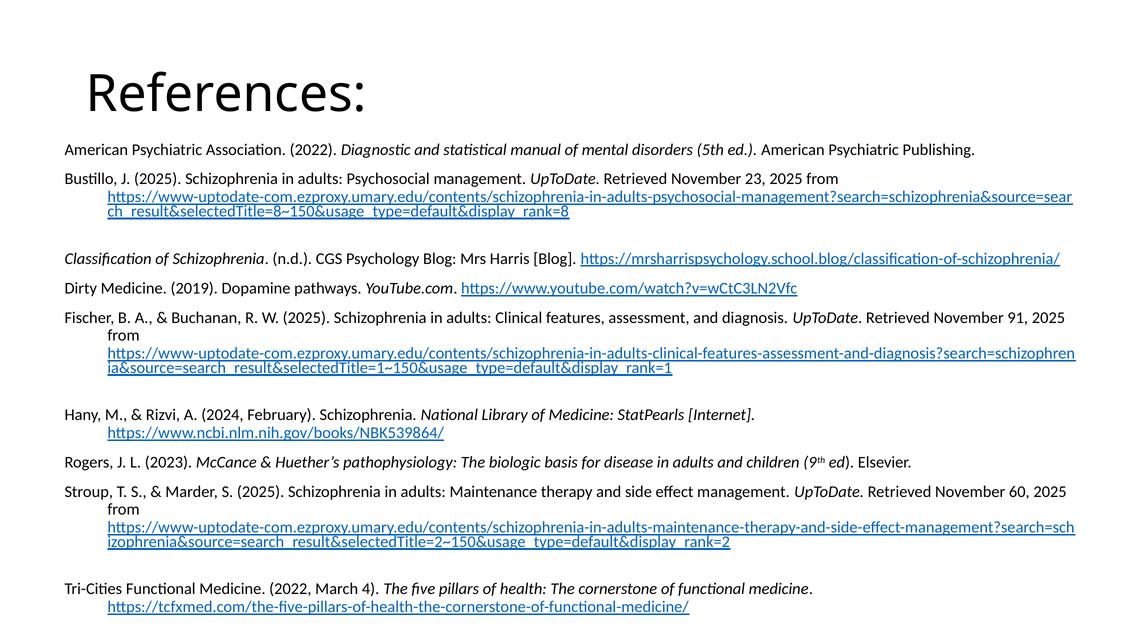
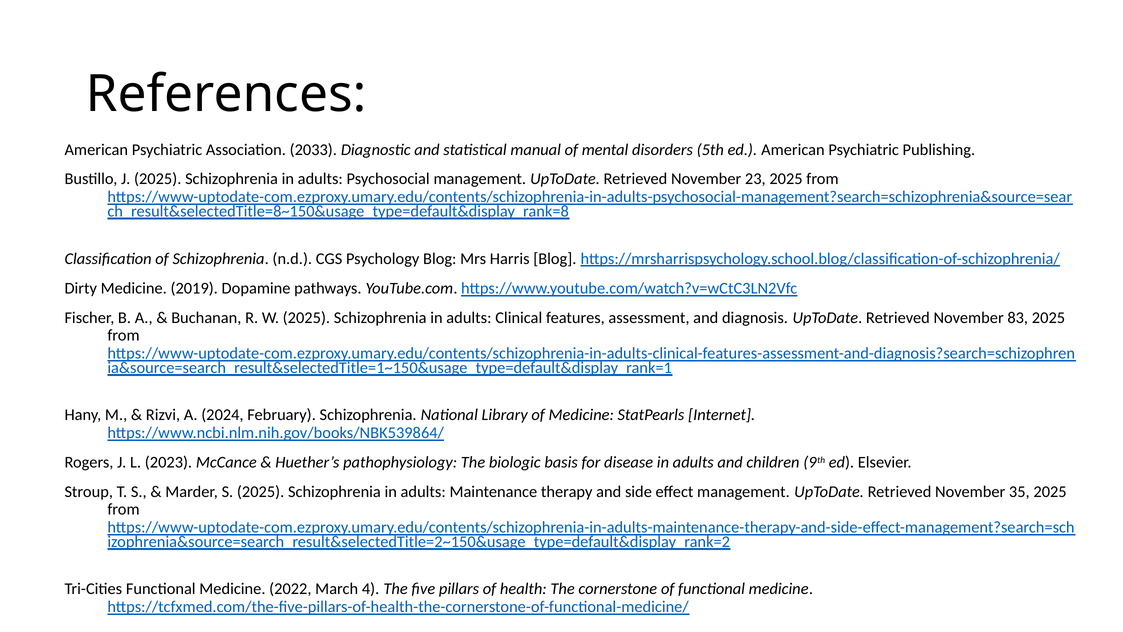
Association 2022: 2022 -> 2033 (313, 150)
91: 91 -> 83 (1018, 318)
60: 60 -> 35 (1019, 492)
